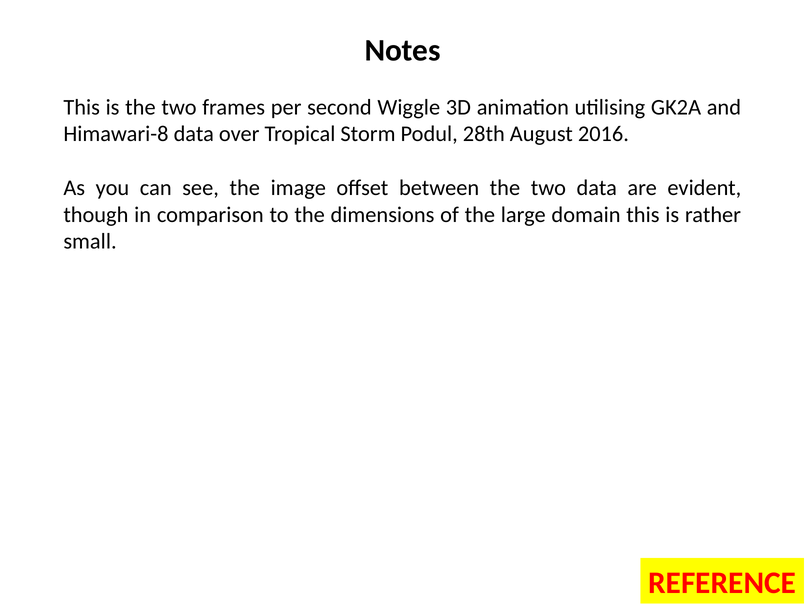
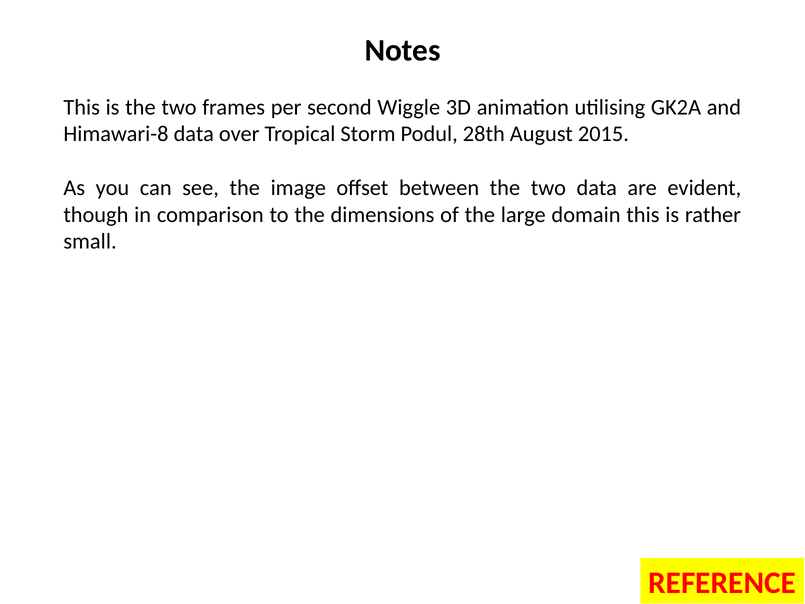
2016: 2016 -> 2015 (603, 134)
